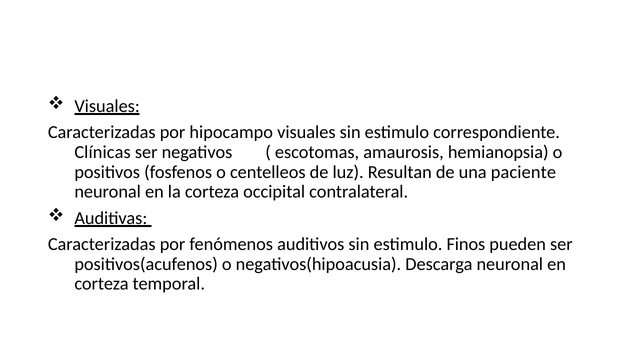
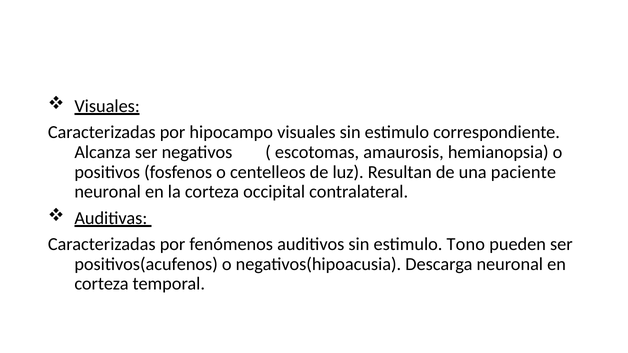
Clínicas: Clínicas -> Alcanza (103, 152)
Finos: Finos -> Tono (466, 245)
